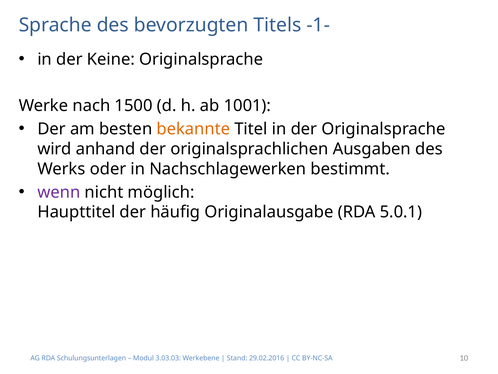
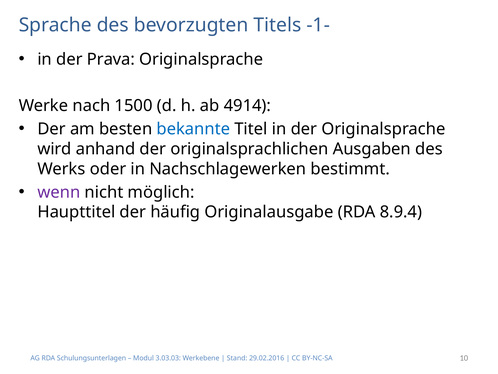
Keine: Keine -> Prava (111, 59)
1001: 1001 -> 4914 (247, 106)
bekannte colour: orange -> blue (193, 129)
5.0.1: 5.0.1 -> 8.9.4 (401, 212)
